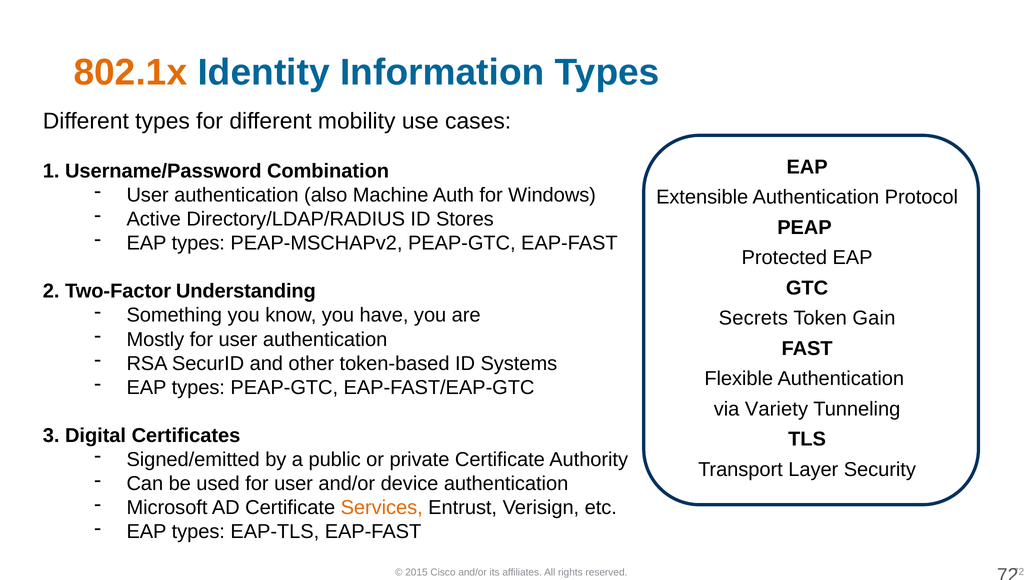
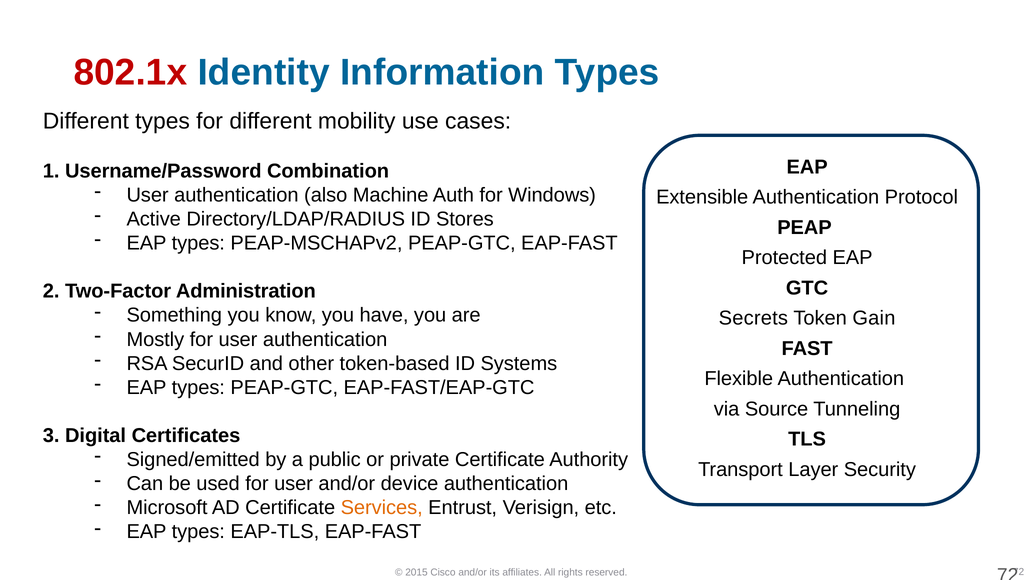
802.1x colour: orange -> red (130, 72)
Understanding: Understanding -> Administration (246, 291)
Variety: Variety -> Source (777, 409)
